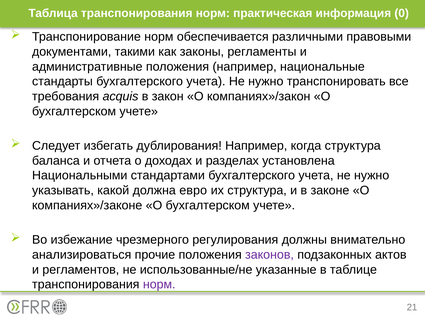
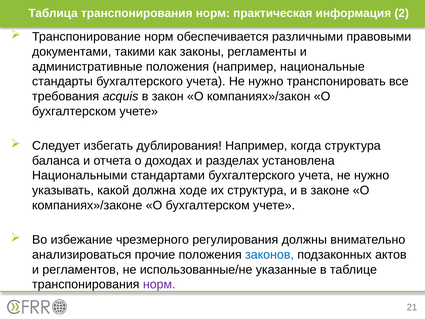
0: 0 -> 2 (402, 13)
евро: евро -> ходе (193, 190)
законов colour: purple -> blue (270, 254)
